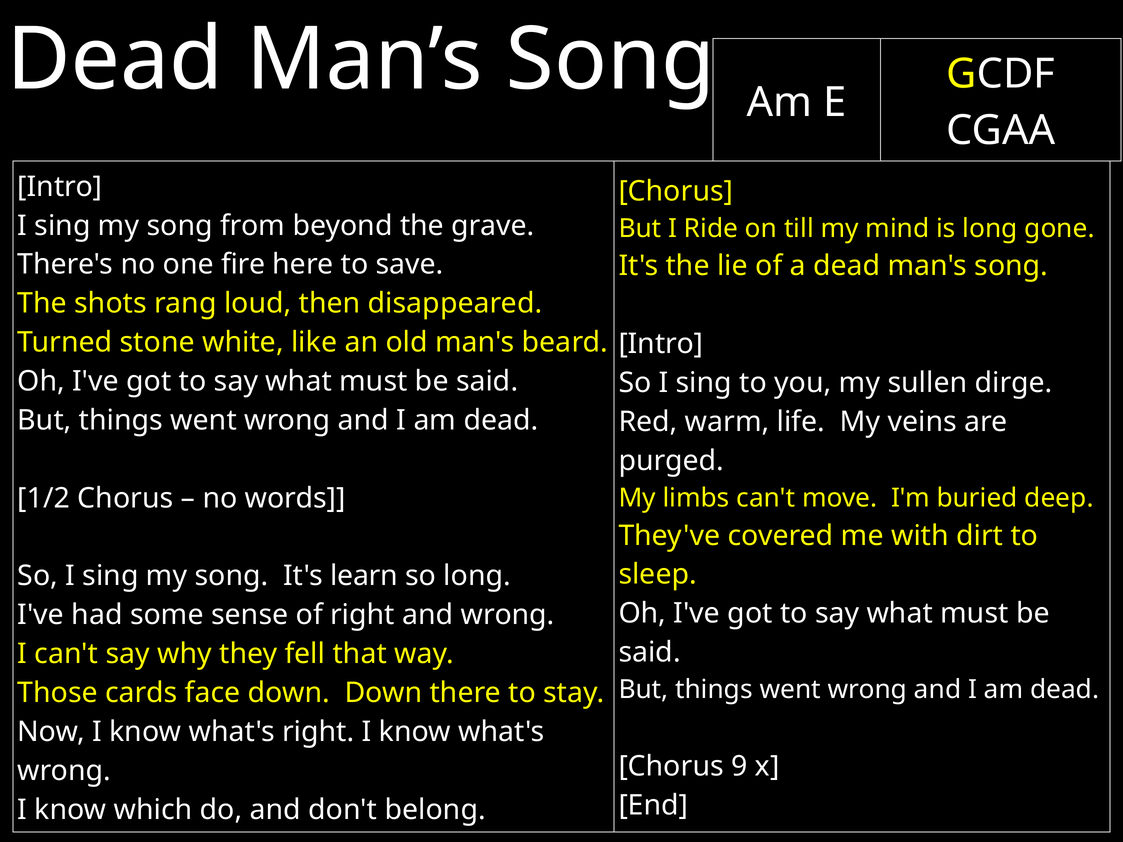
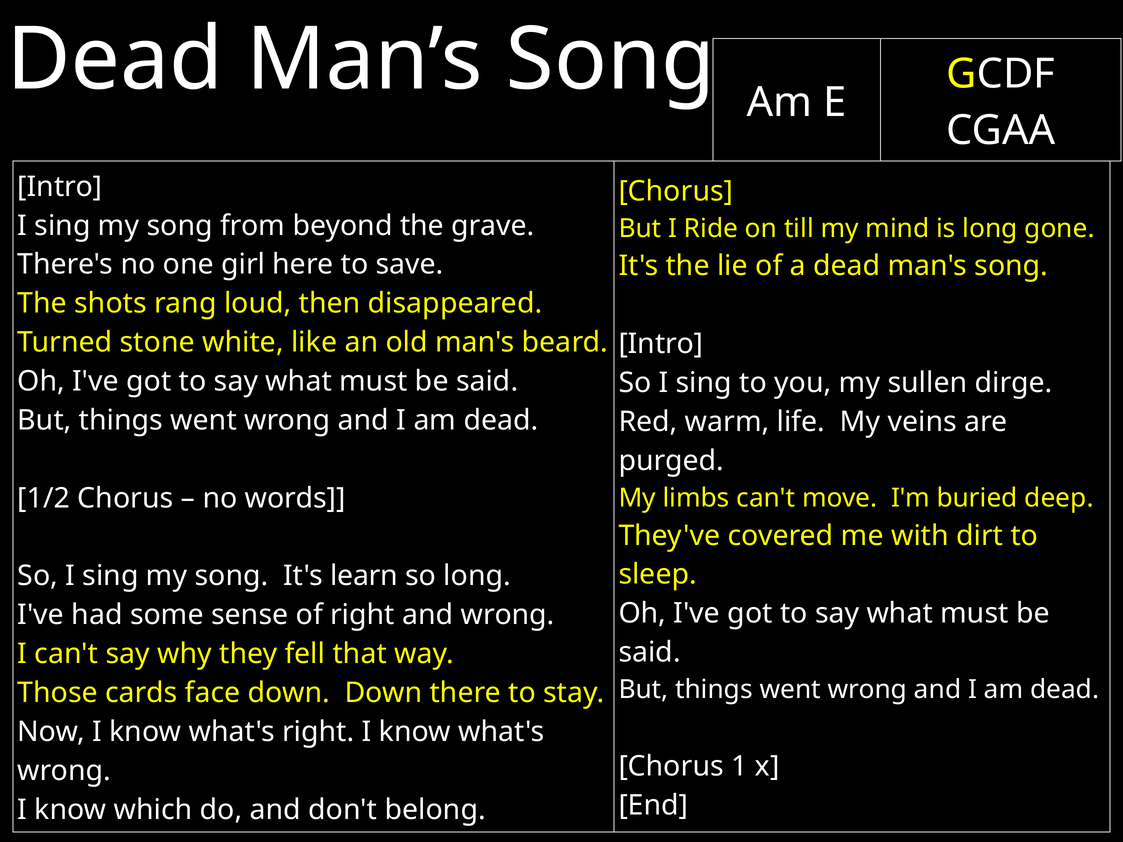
fire: fire -> girl (243, 265)
9: 9 -> 1 (739, 767)
